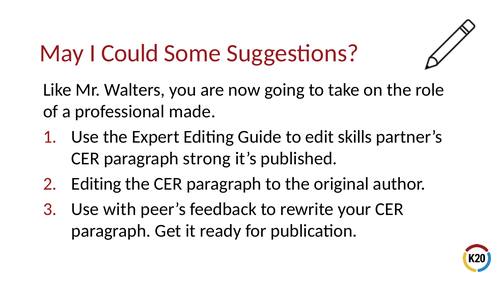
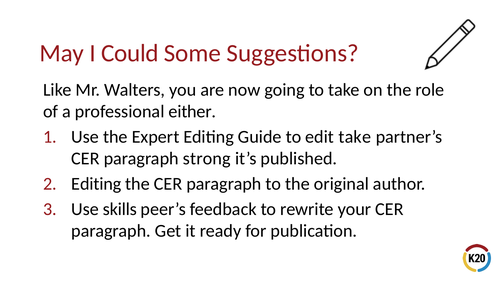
made: made -> either (192, 112)
edit skills: skills -> take (355, 137)
with: with -> skills (120, 209)
